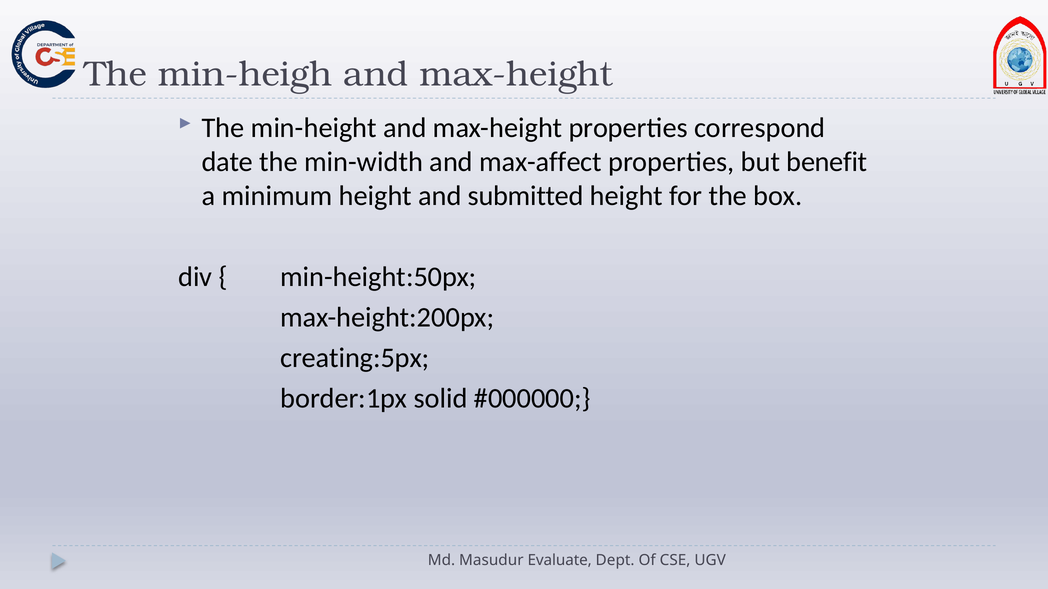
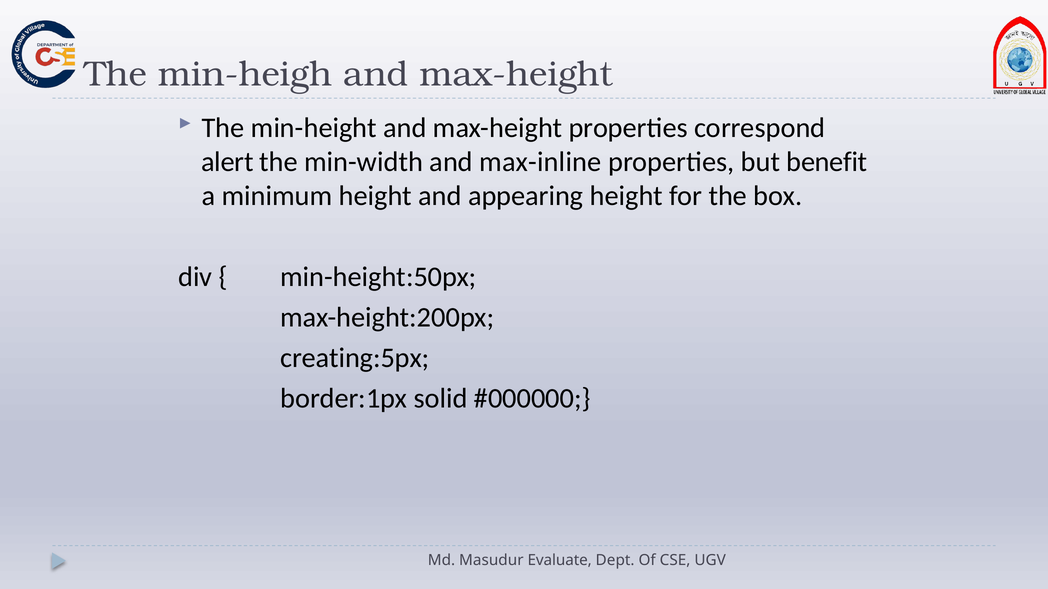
date: date -> alert (227, 162)
max-affect: max-affect -> max-inline (540, 162)
submitted: submitted -> appearing (526, 196)
